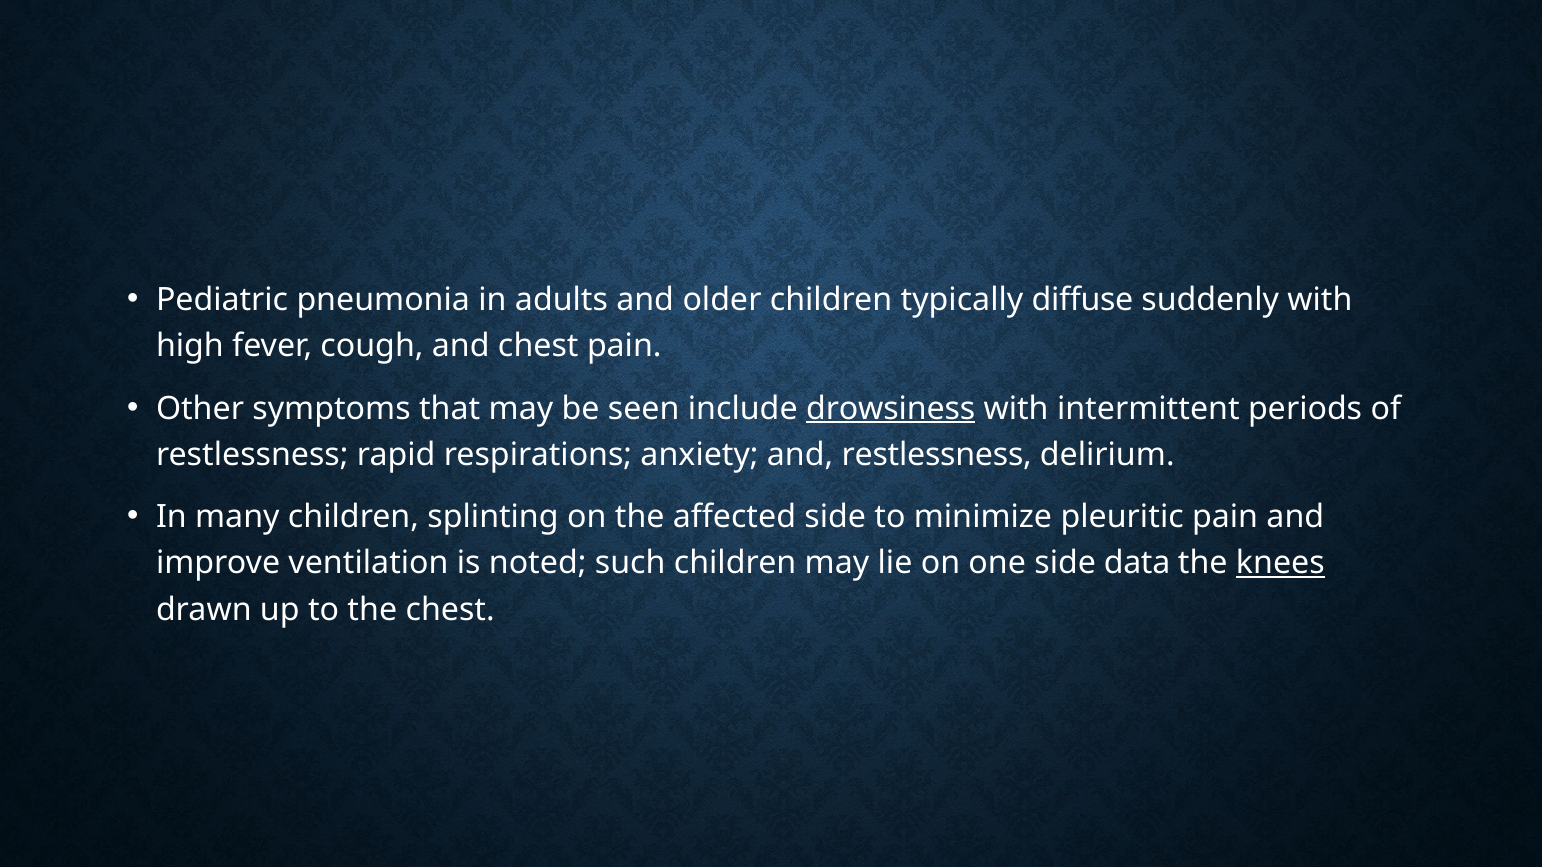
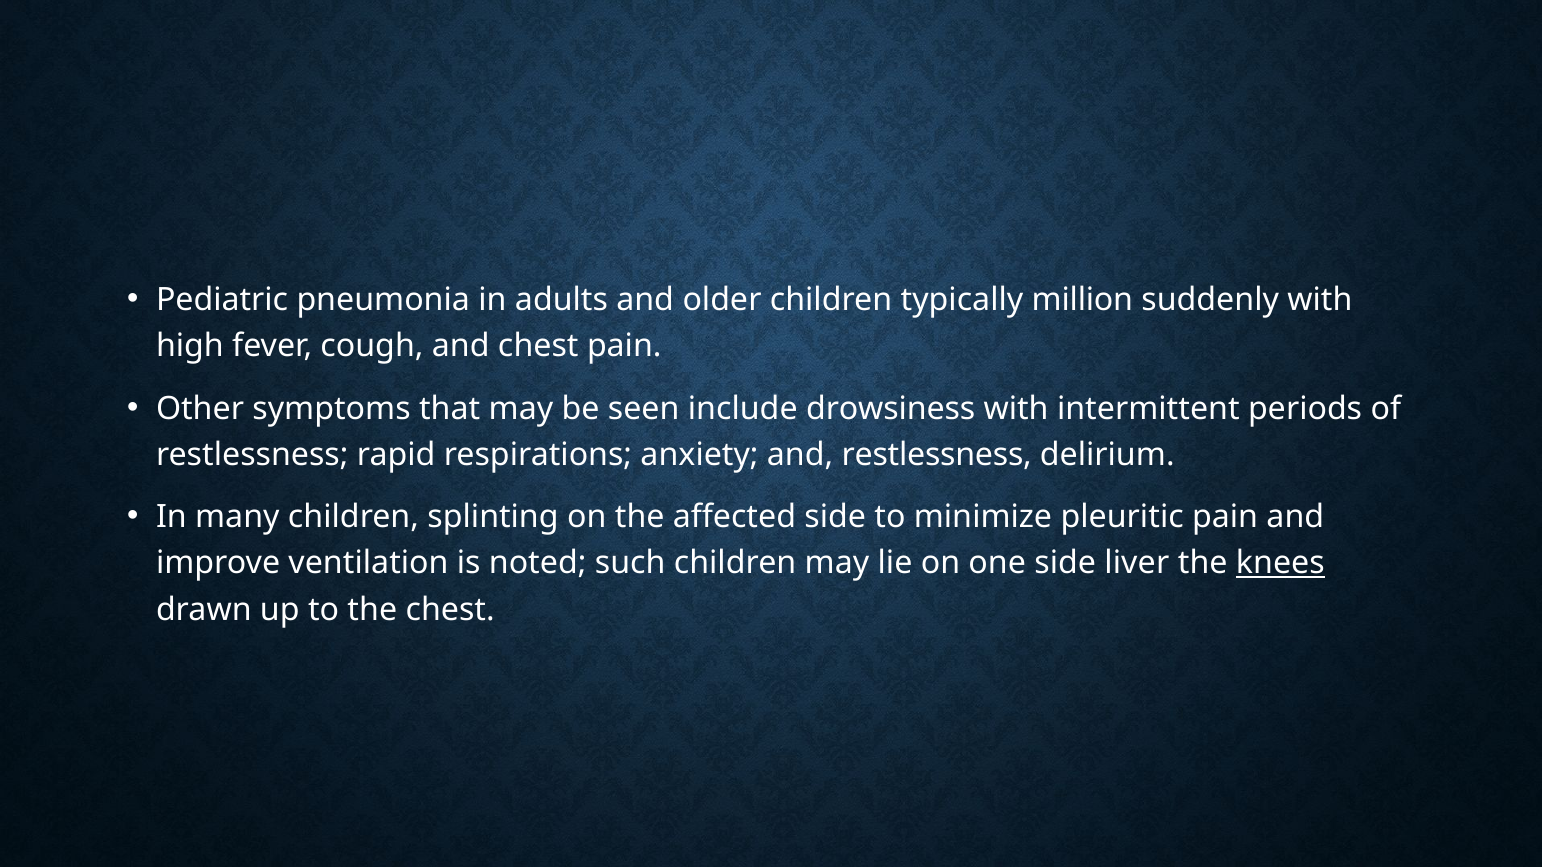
diffuse: diffuse -> million (1082, 300)
drowsiness underline: present -> none (891, 409)
data: data -> liver (1137, 564)
